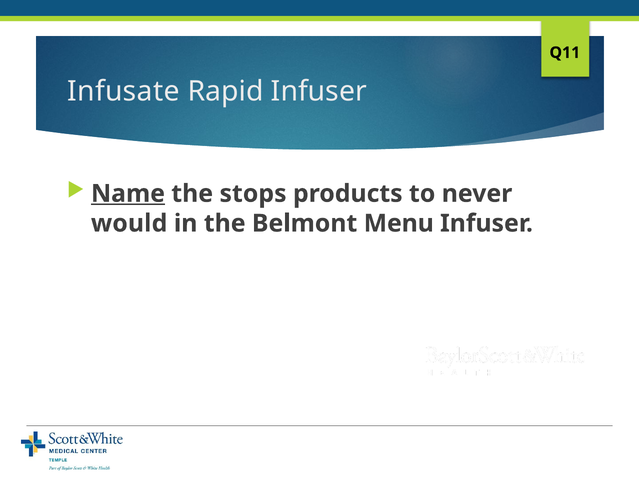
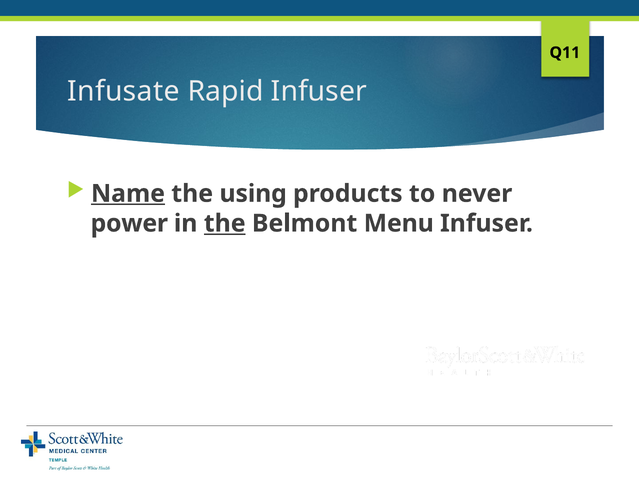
stops: stops -> using (253, 194)
would: would -> power (129, 223)
the underline: none -> present (225, 223)
